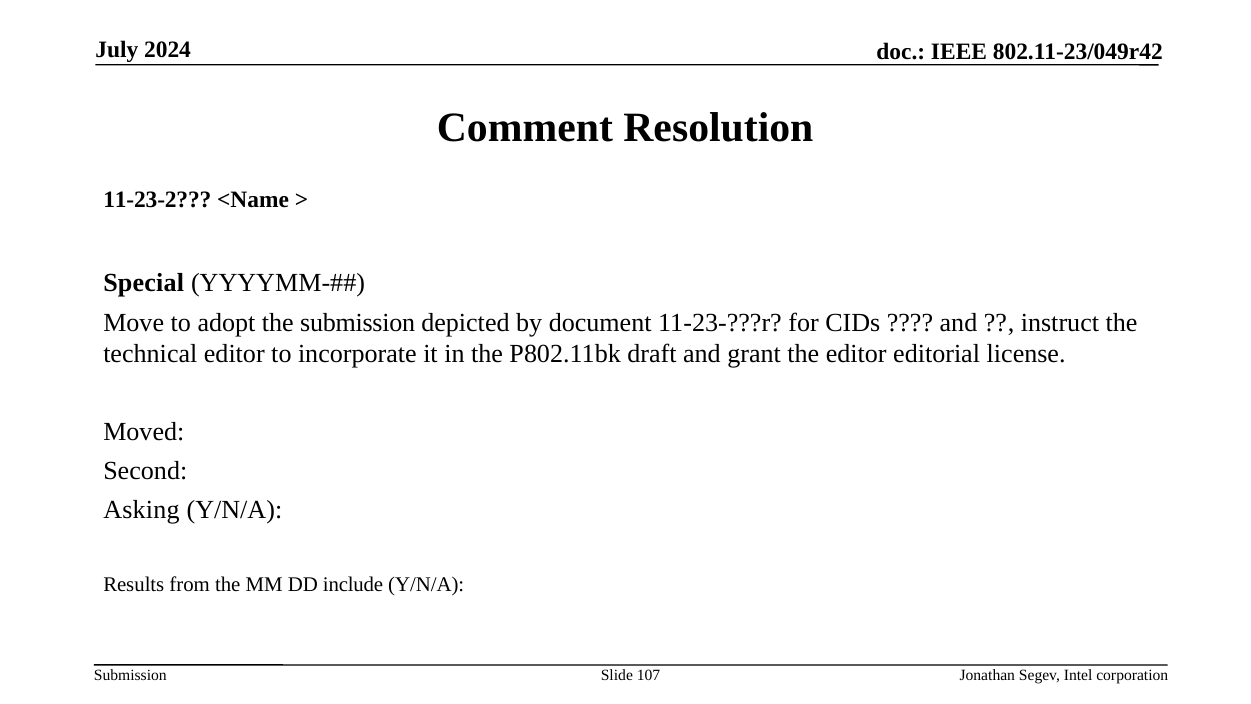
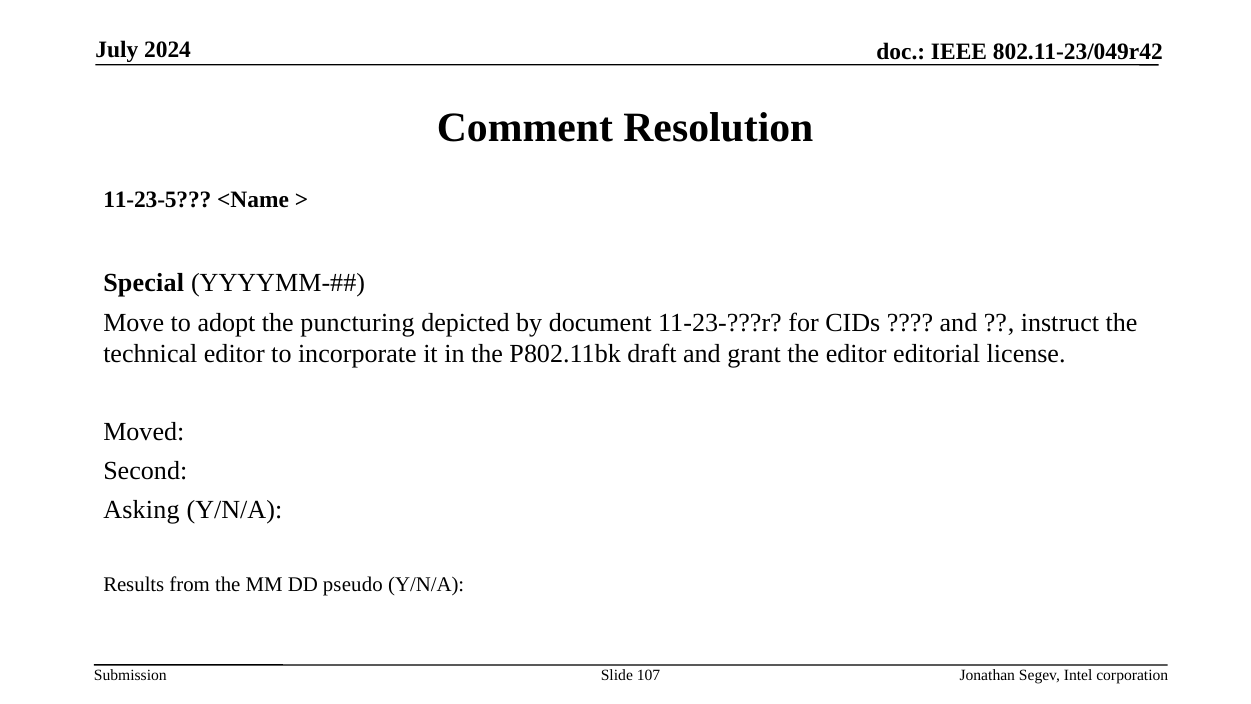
11-23-2: 11-23-2 -> 11-23-5 (157, 200)
the submission: submission -> puncturing (357, 322)
include: include -> pseudo (353, 585)
